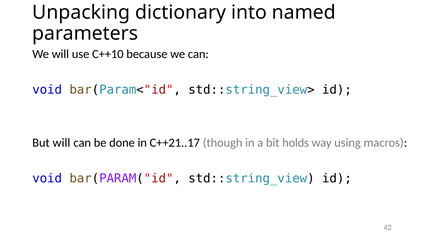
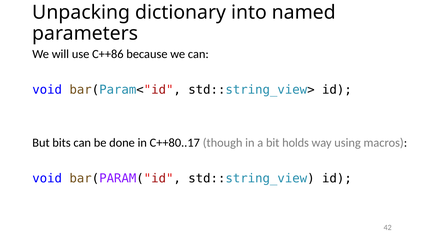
C++10: C++10 -> C++86 (108, 54)
But will: will -> bits (62, 143)
C++21..17: C++21..17 -> C++80..17 (175, 143)
